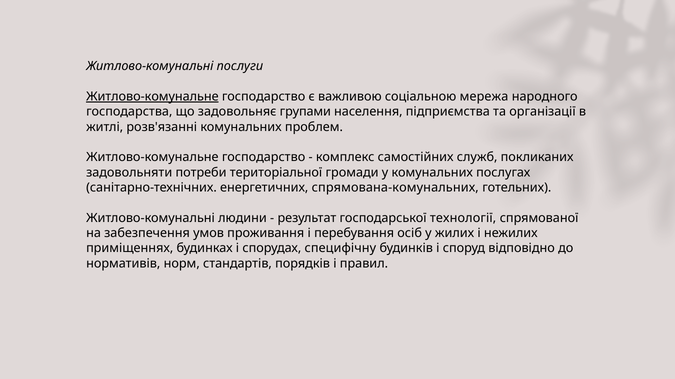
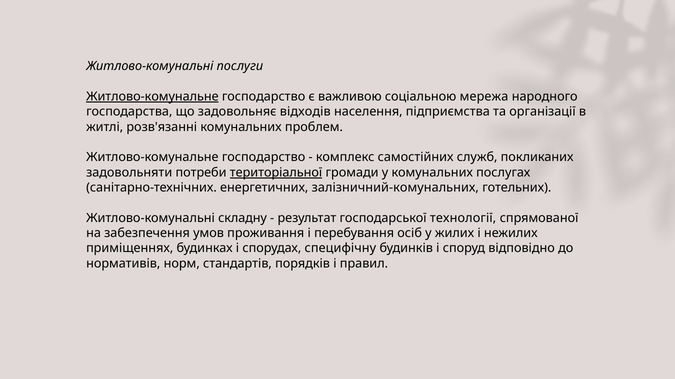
групами: групами -> відходів (305, 112)
територіальної underline: none -> present (276, 173)
спрямована-комунальних: спрямована-комунальних -> залізничний-комунальних (395, 188)
людини: людини -> складну (243, 218)
